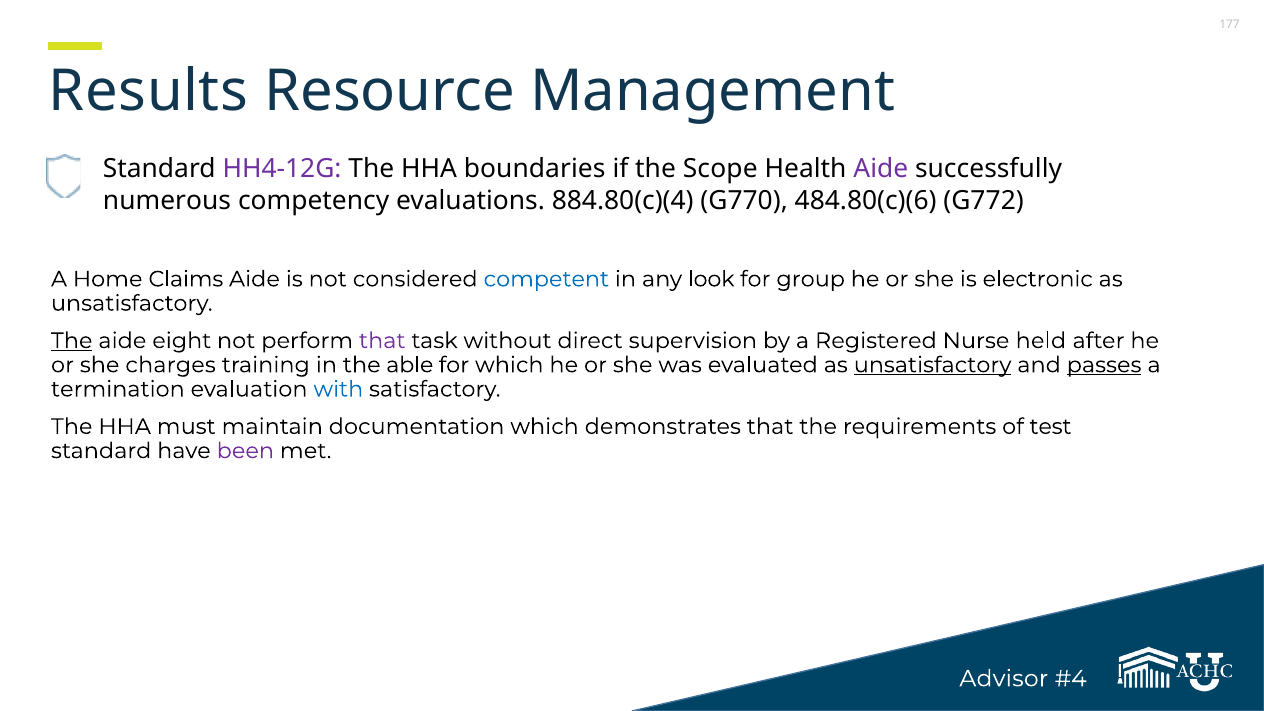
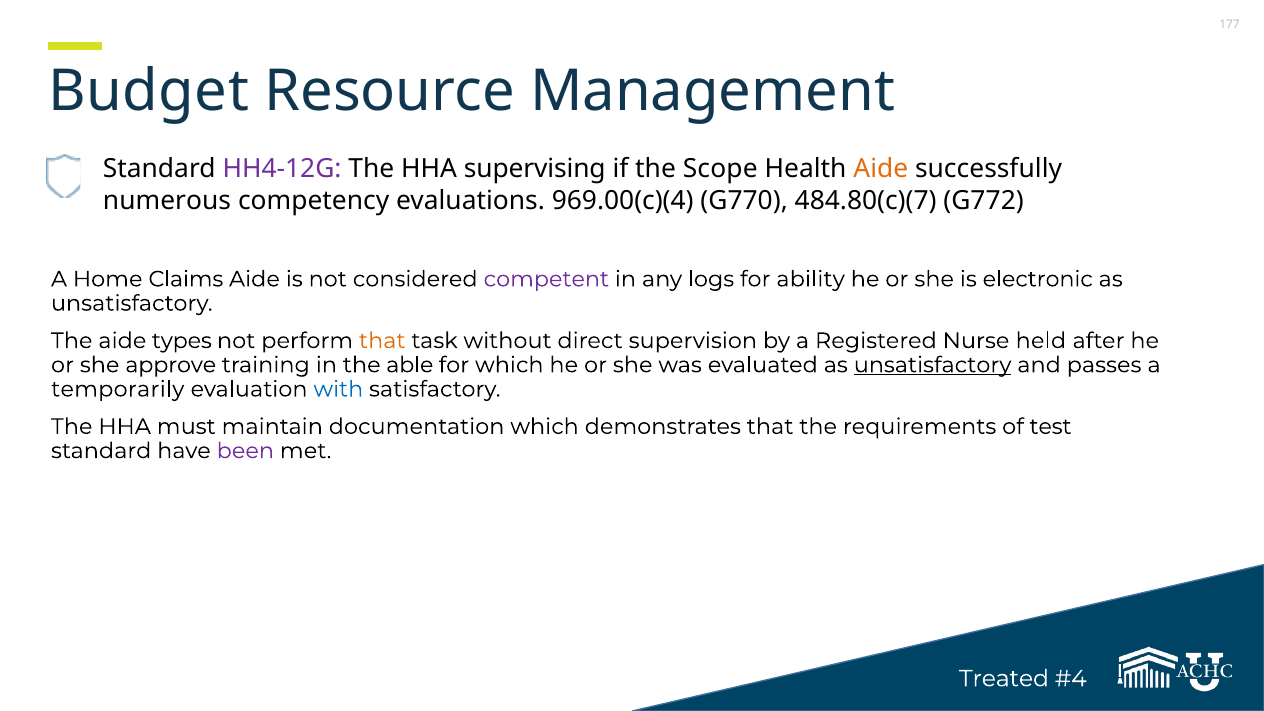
Results: Results -> Budget (149, 91)
boundaries: boundaries -> supervising (535, 169)
Aide colour: purple -> orange (881, 169)
884.80(c)(4: 884.80(c)(4 -> 969.00(c)(4 (623, 200)
484.80(c)(6: 484.80(c)(6 -> 484.80(c)(7 (866, 200)
competent colour: blue -> purple (546, 279)
look: look -> logs (711, 279)
group: group -> ability (811, 279)
The underline: present -> none (72, 341)
eight: eight -> types (182, 341)
that colour: purple -> orange (382, 341)
charges: charges -> approve (171, 365)
passes underline: present -> none (1104, 365)
termination: termination -> temporarily (118, 389)
Advisor: Advisor -> Treated (1004, 679)
